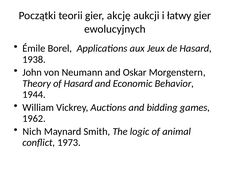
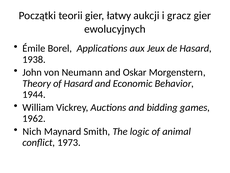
akcję: akcję -> łatwy (119, 16)
łatwy: łatwy -> gracz (179, 16)
